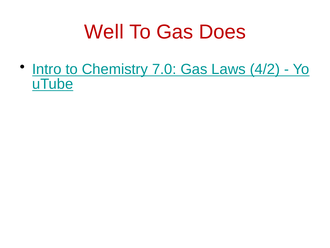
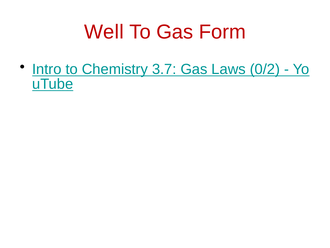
Does: Does -> Form (222, 32)
7.0: 7.0 -> 3.7 (164, 69)
4/2: 4/2 -> 0/2 (265, 69)
